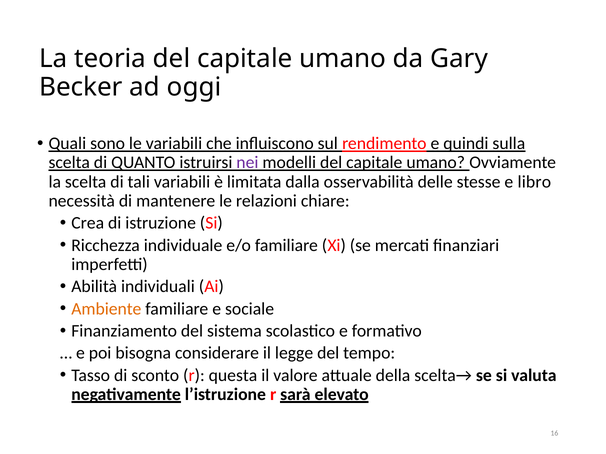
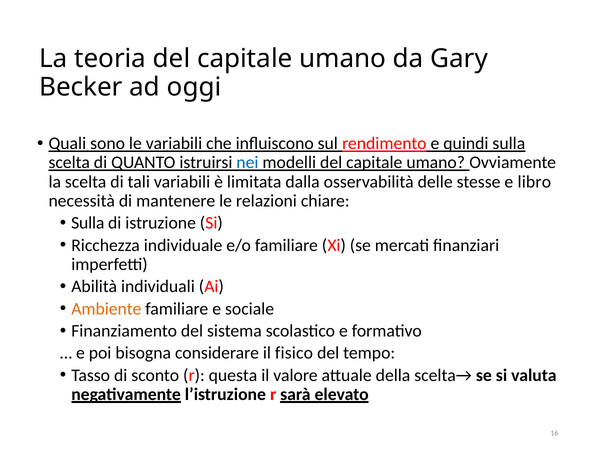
nei colour: purple -> blue (247, 163)
Crea: Crea -> Sulla (88, 223)
legge: legge -> fisico (294, 354)
